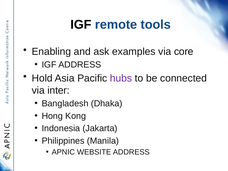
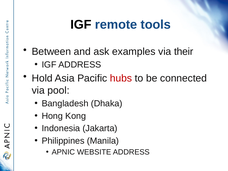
Enabling: Enabling -> Between (51, 52)
core: core -> their (184, 52)
hubs colour: purple -> red (121, 78)
inter: inter -> pool (58, 90)
